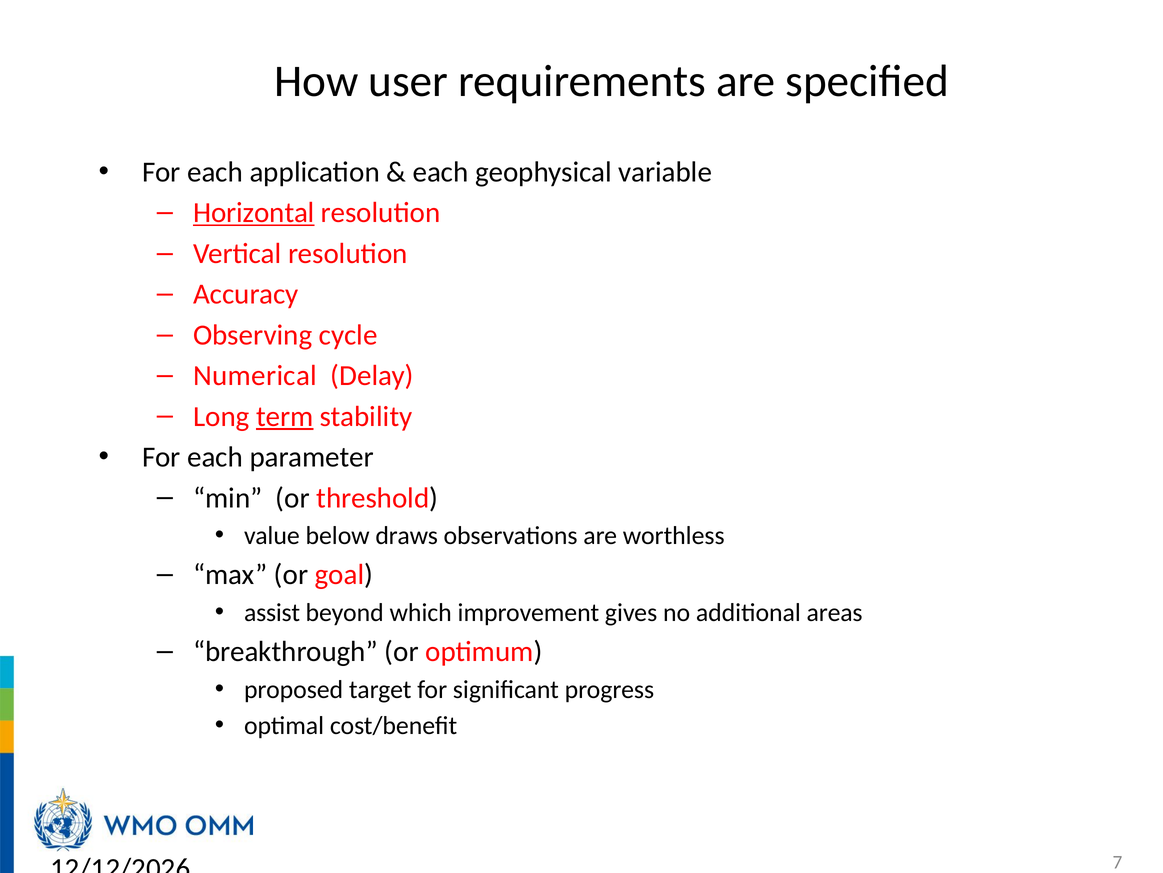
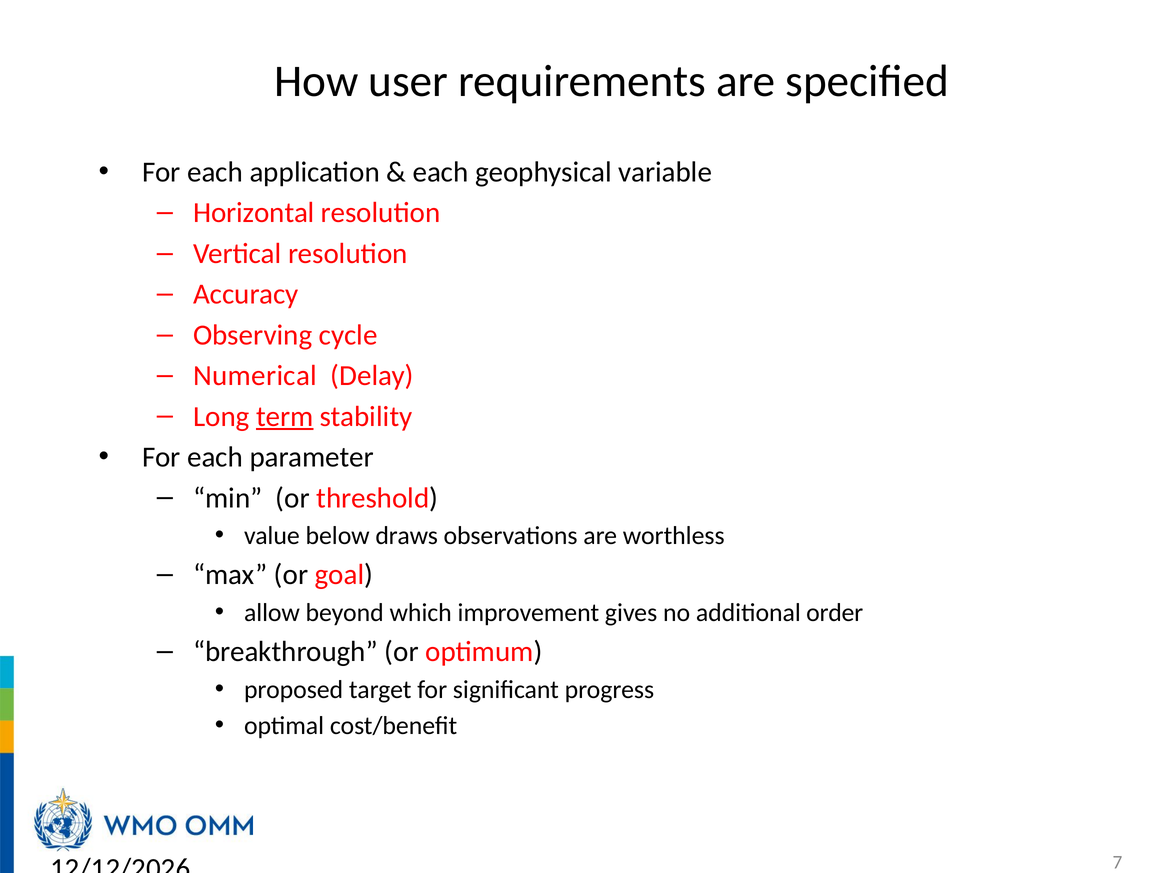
Horizontal underline: present -> none (254, 213)
assist: assist -> allow (272, 612)
areas: areas -> order (835, 612)
